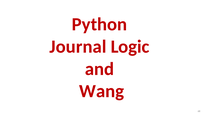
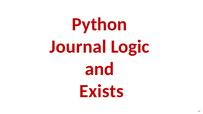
Wang: Wang -> Exists (101, 91)
